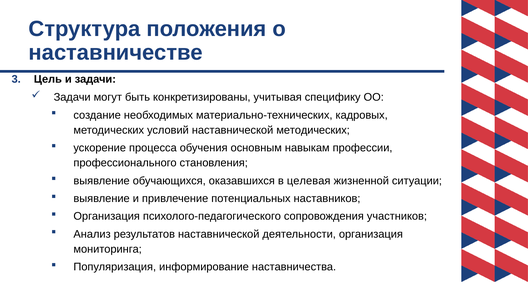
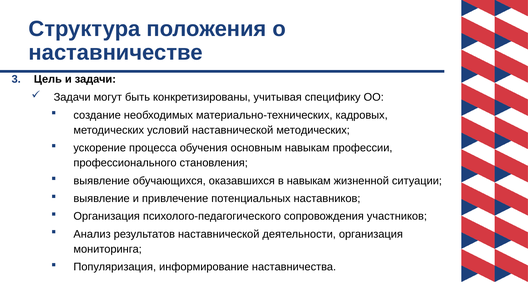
в целевая: целевая -> навыкам (309, 181)
